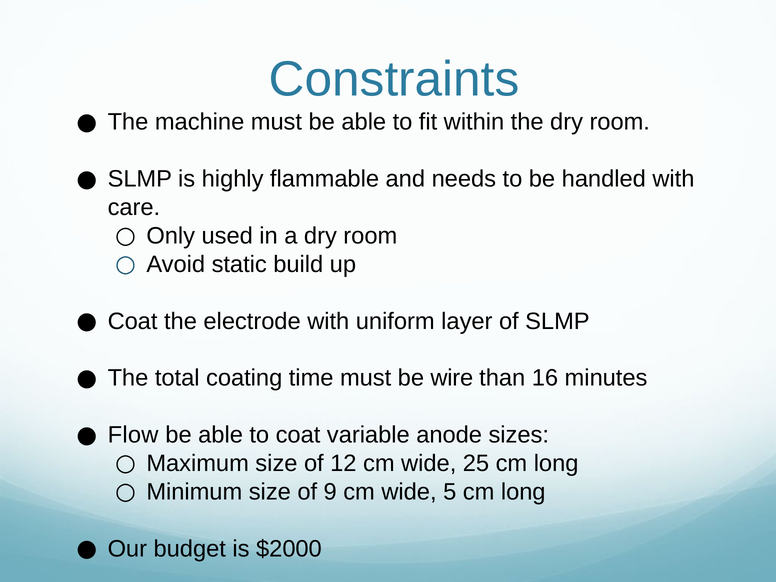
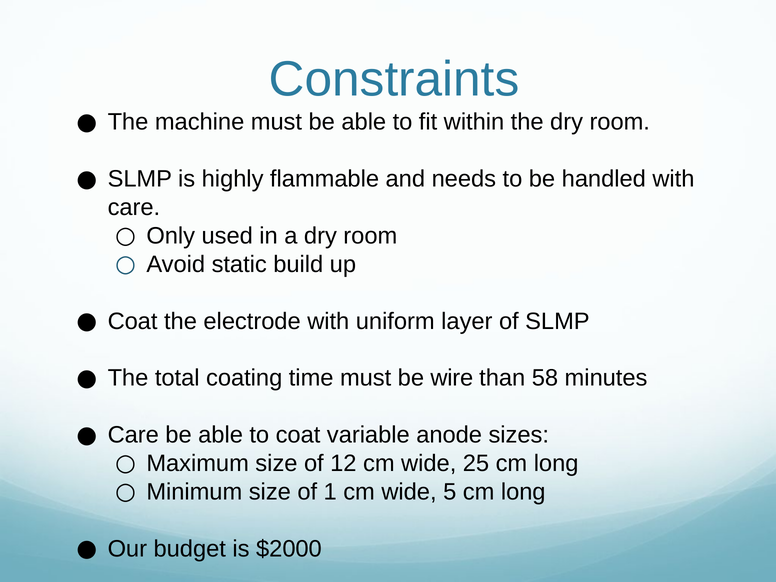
16: 16 -> 58 (545, 378)
Flow: Flow -> Care (133, 435)
9: 9 -> 1 (330, 492)
